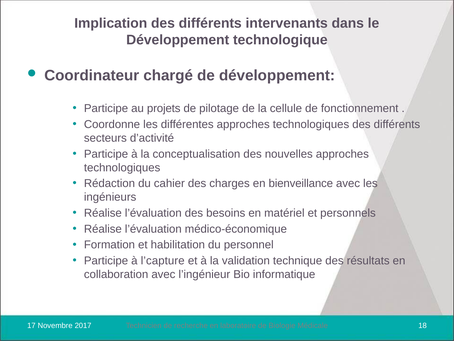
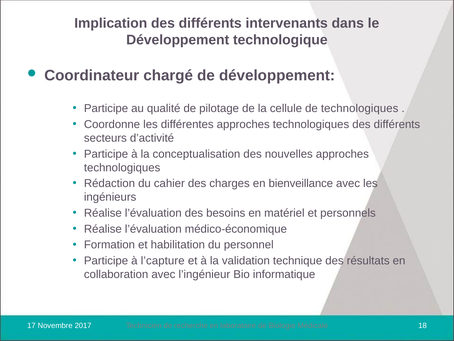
projets: projets -> qualité (164, 108)
de fonctionnement: fonctionnement -> technologiques (360, 108)
